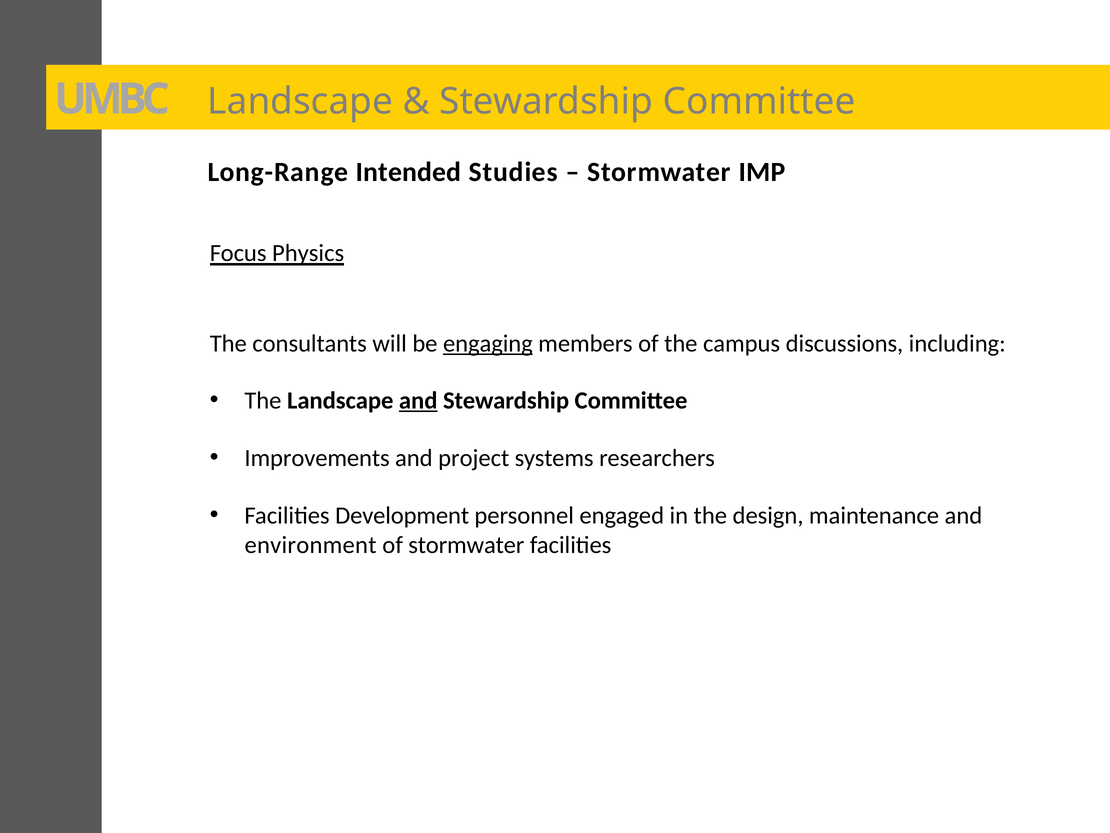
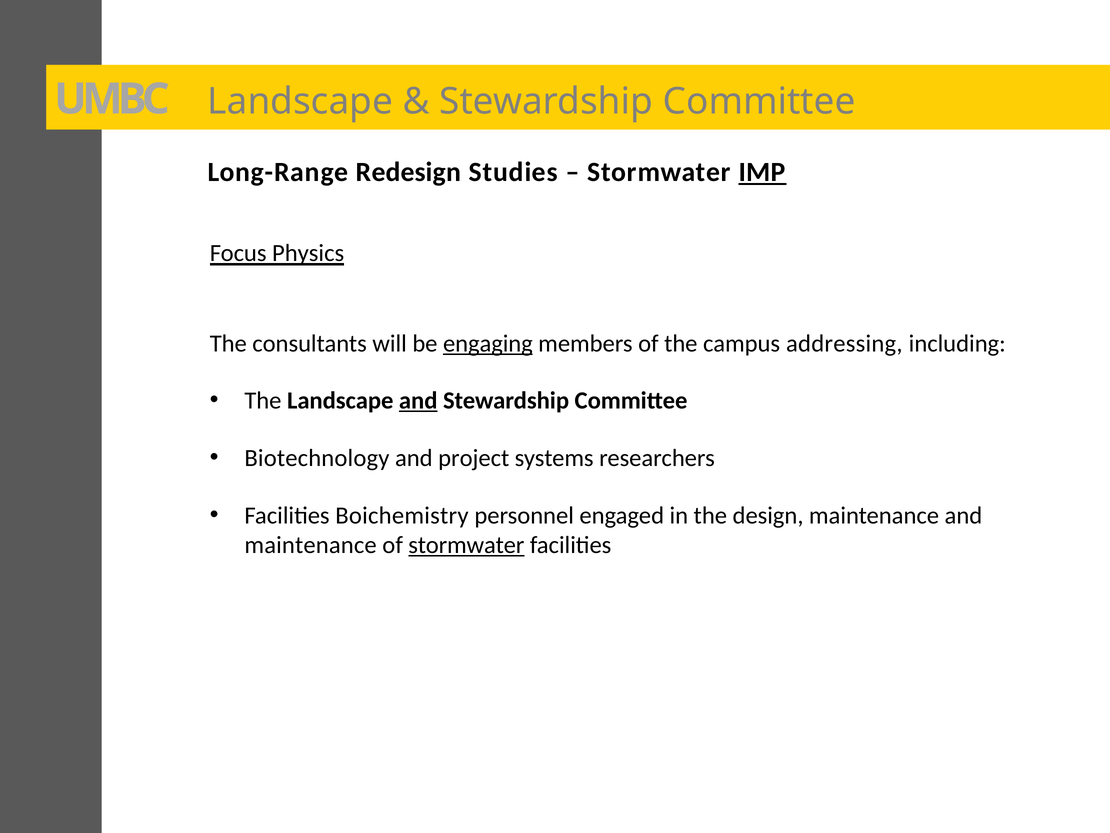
Intended: Intended -> Redesign (408, 172)
IMP underline: none -> present (762, 172)
discussions: discussions -> addressing (844, 343)
Improvements: Improvements -> Biotechnology (317, 458)
Development: Development -> Boichemistry (402, 515)
environment: environment -> maintenance (311, 545)
stormwater underline: none -> present (466, 545)
